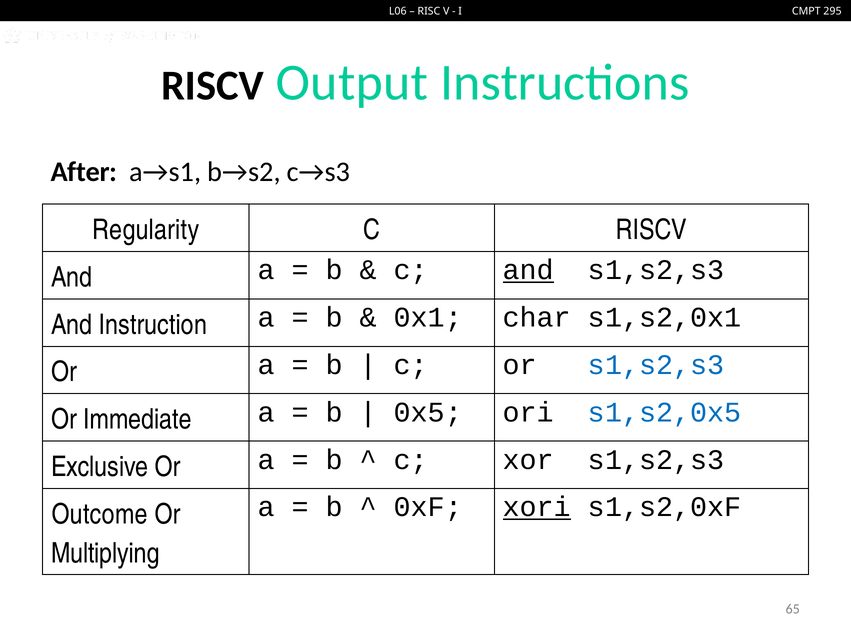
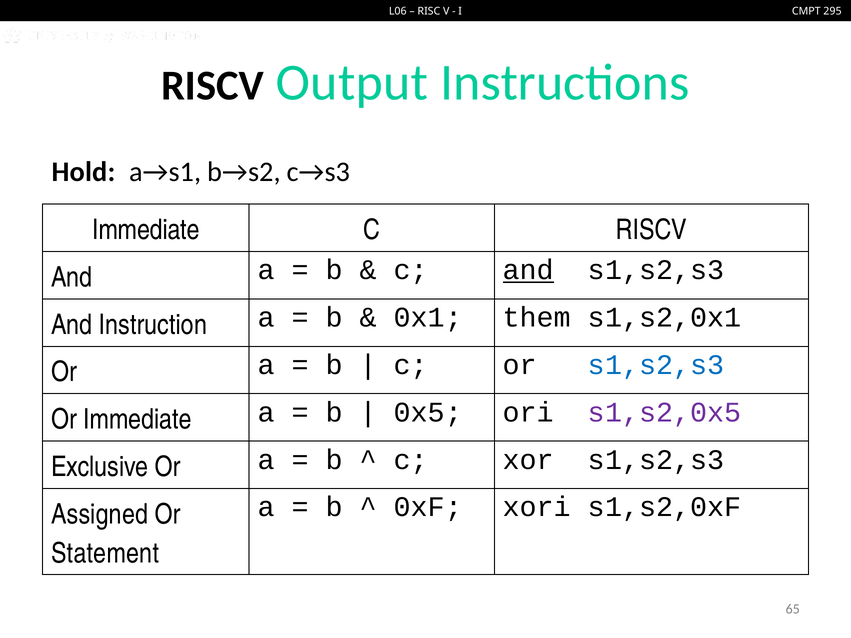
After: After -> Hold (84, 172)
Regularity: Regularity -> Immediate (146, 230)
char: char -> them (537, 318)
s1,s2,0x5 colour: blue -> purple (665, 412)
xori underline: present -> none (537, 507)
Outcome: Outcome -> Assigned (100, 515)
Multiplying: Multiplying -> Statement (105, 553)
